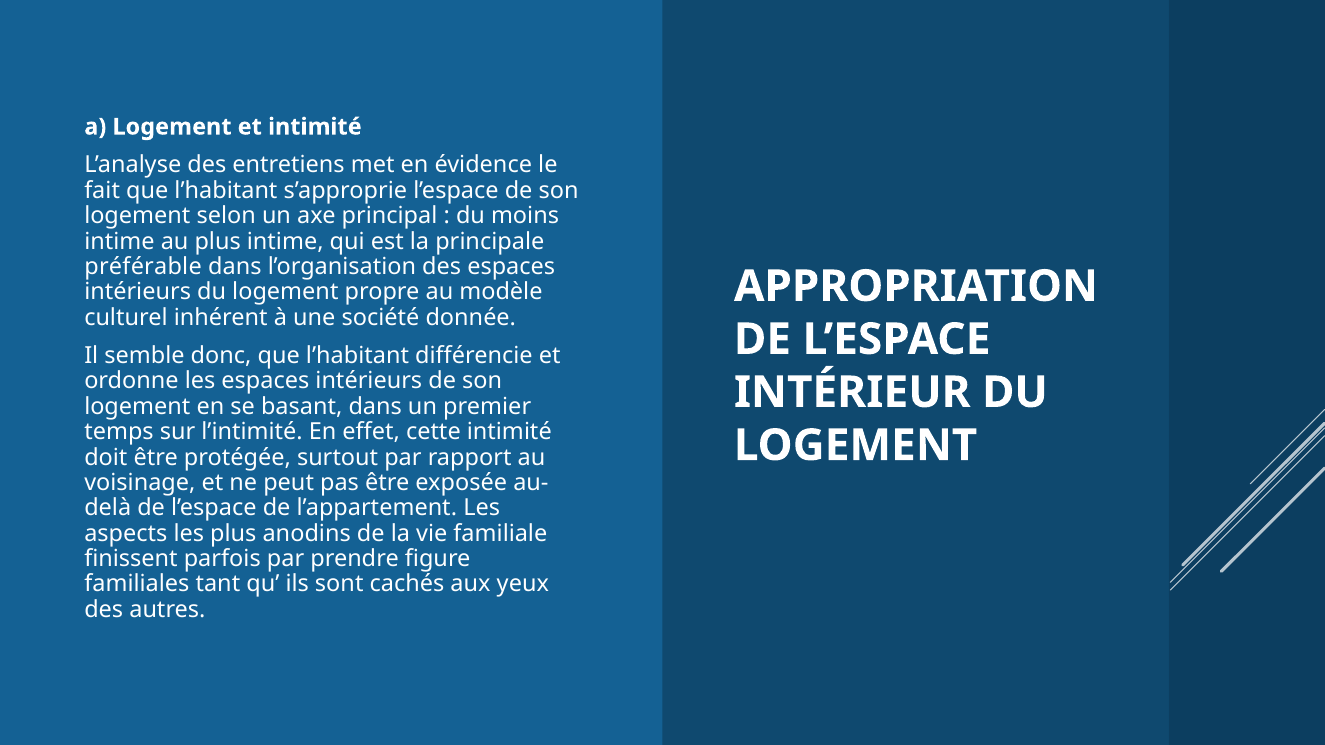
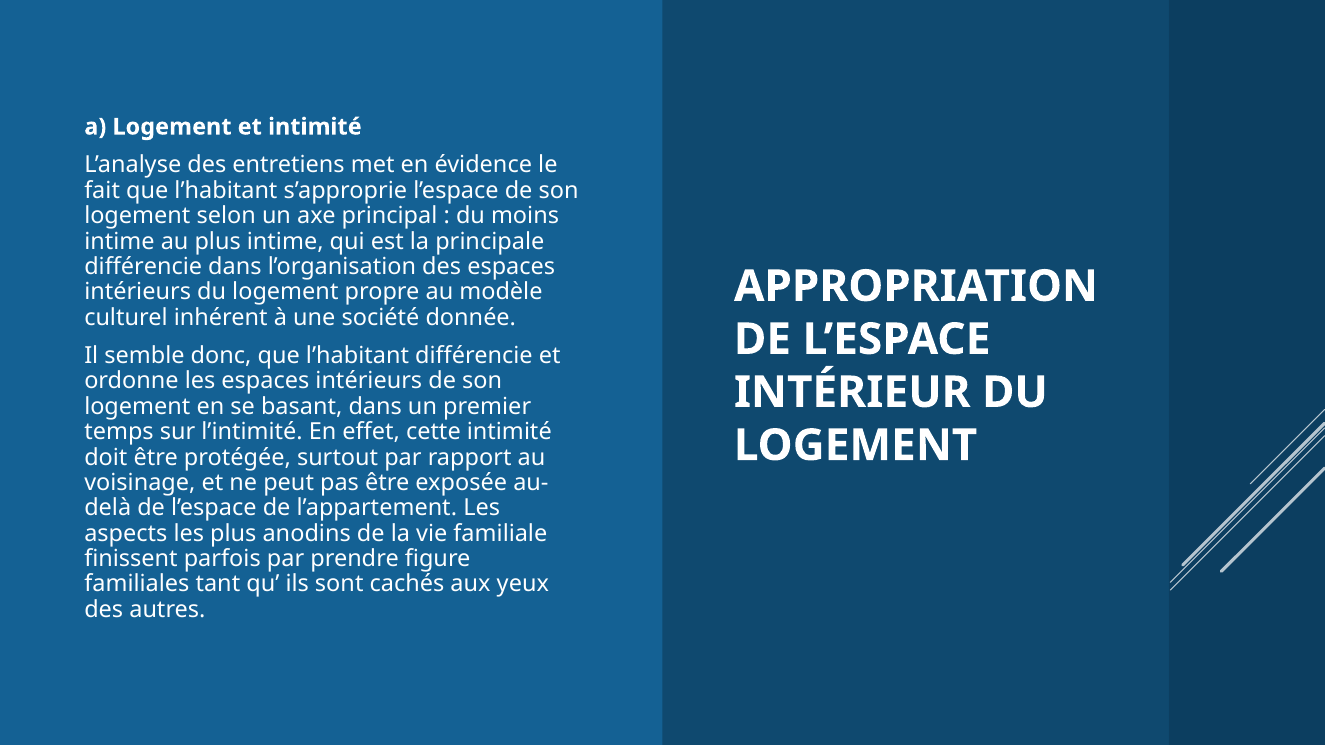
préférable: préférable -> différencie (143, 267)
